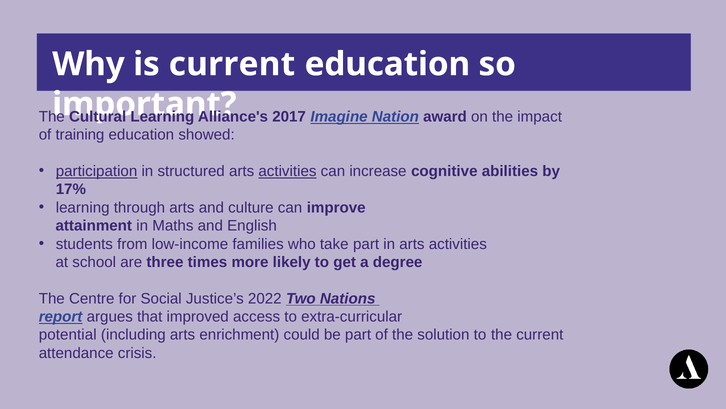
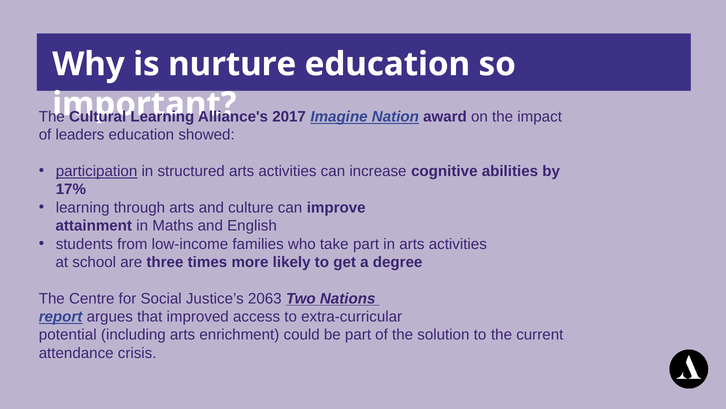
is current: current -> nurture (232, 64)
training: training -> leaders (80, 135)
activities underline: present -> none (287, 171)
2022: 2022 -> 2063 (265, 298)
